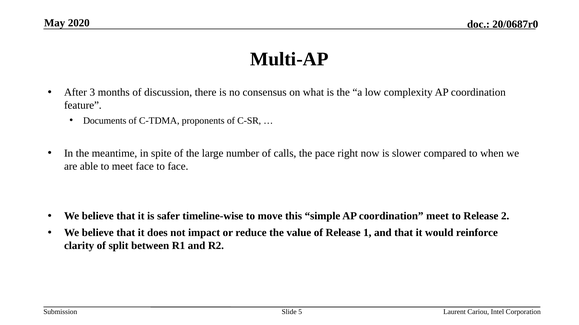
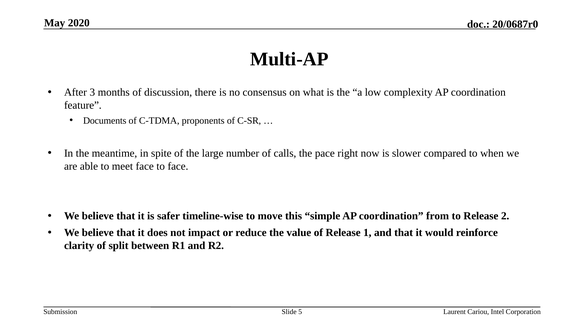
coordination meet: meet -> from (438, 217)
